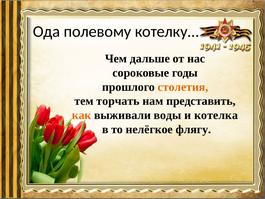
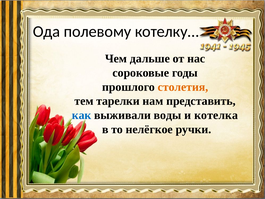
торчать: торчать -> тарелки (118, 101)
как colour: orange -> blue (82, 115)
флягу: флягу -> ручки (193, 129)
